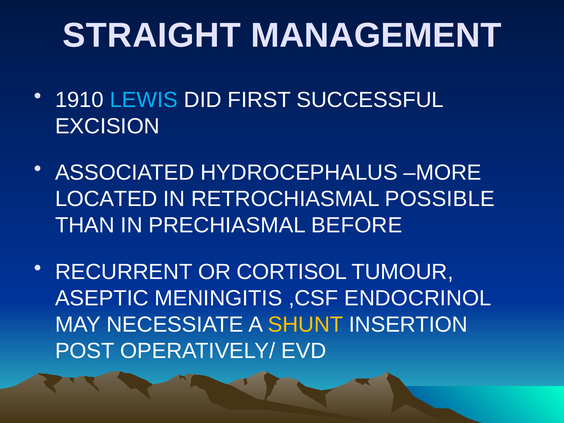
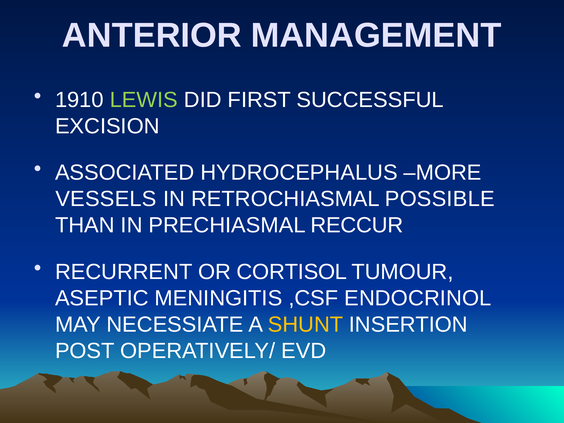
STRAIGHT: STRAIGHT -> ANTERIOR (152, 35)
LEWIS colour: light blue -> light green (144, 100)
LOCATED: LOCATED -> VESSELS (106, 199)
BEFORE: BEFORE -> RECCUR (357, 225)
